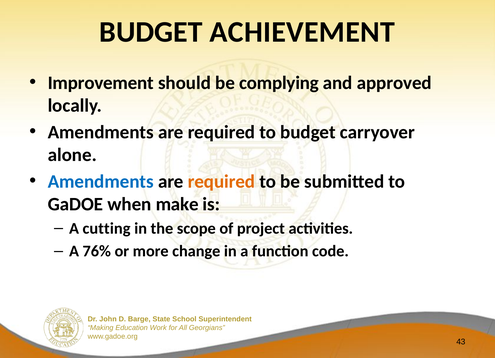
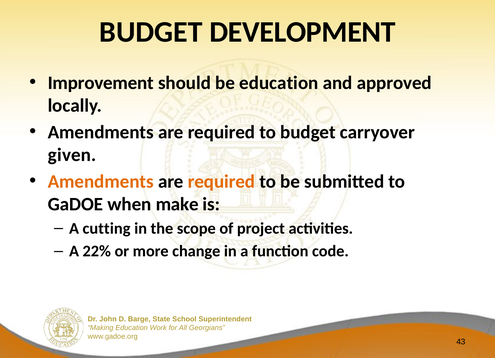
ACHIEVEMENT: ACHIEVEMENT -> DEVELOPMENT (303, 32)
be complying: complying -> education (279, 83)
alone: alone -> given (72, 155)
Amendments colour: blue -> orange (101, 182)
76%: 76% -> 22% (97, 251)
